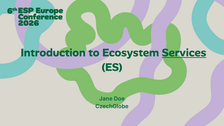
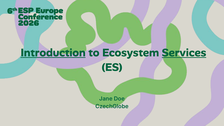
Introduction underline: none -> present (53, 53)
